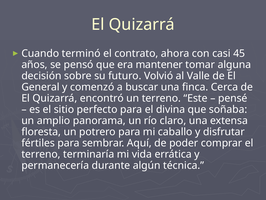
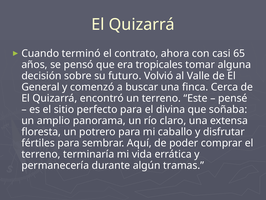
45: 45 -> 65 (239, 53)
mantener: mantener -> tropicales (159, 65)
técnica: técnica -> tramas (184, 165)
